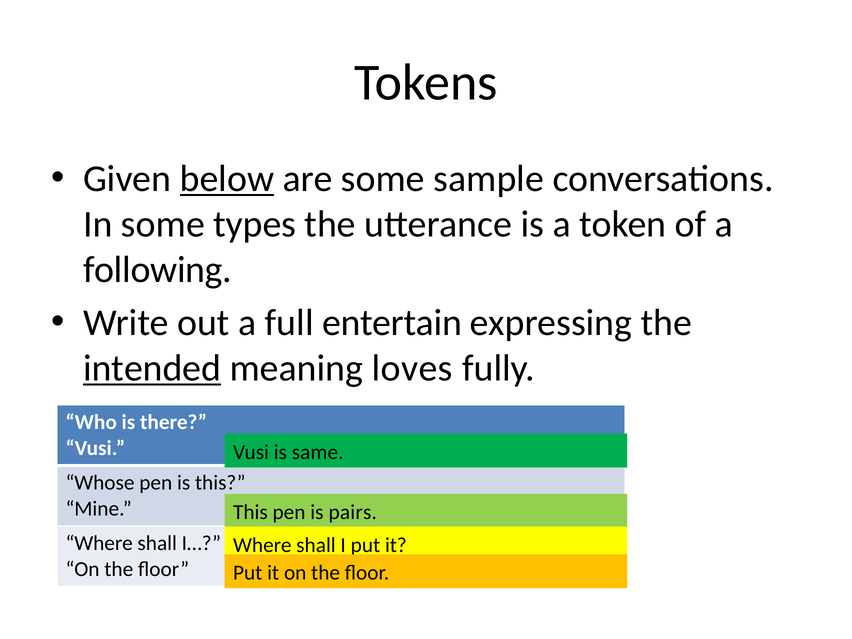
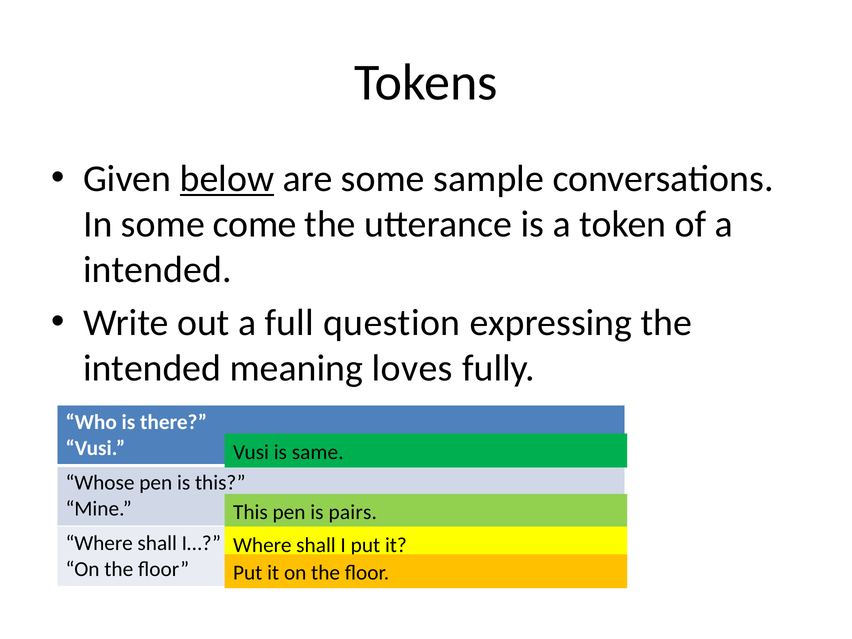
types: types -> come (255, 224)
following: following -> intended (157, 270)
entertain: entertain -> question (392, 323)
intended underline: present -> none (152, 368)
